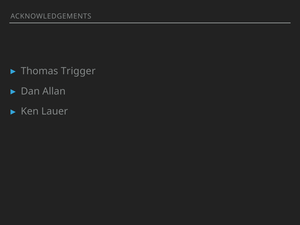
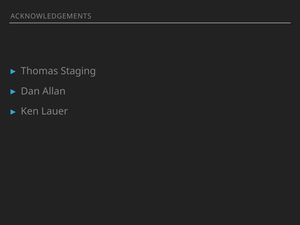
Trigger: Trigger -> Staging (78, 71)
